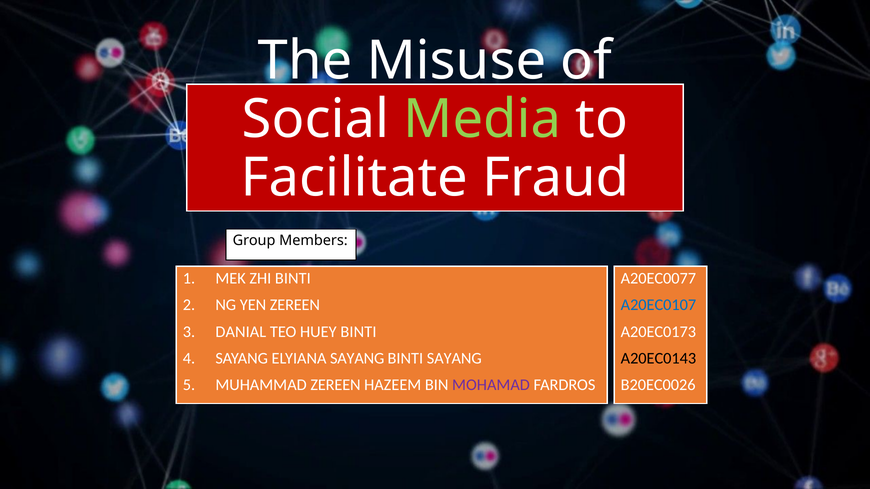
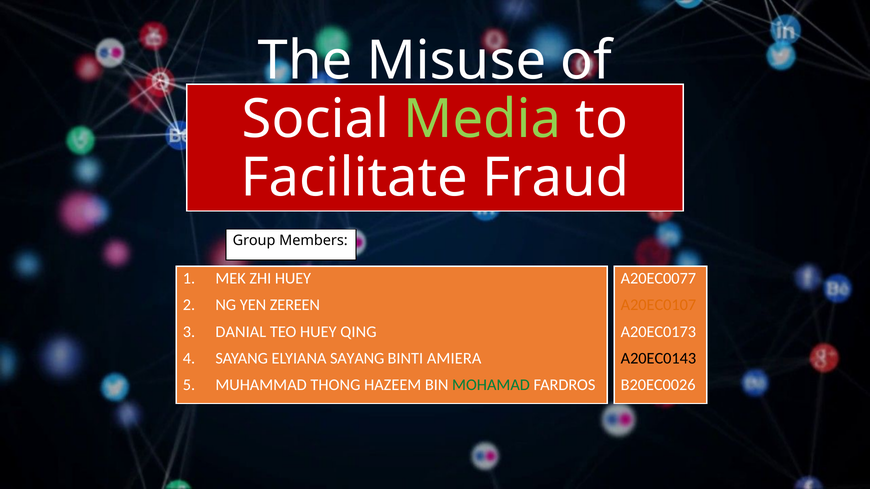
ZHI BINTI: BINTI -> HUEY (293, 279)
A20EC0107 colour: blue -> orange (658, 305)
HUEY BINTI: BINTI -> QING (358, 332)
BINTI SAYANG: SAYANG -> AMIERA (454, 359)
MUHAMMAD ZEREEN: ZEREEN -> THONG (335, 385)
MOHAMAD colour: purple -> green (491, 385)
